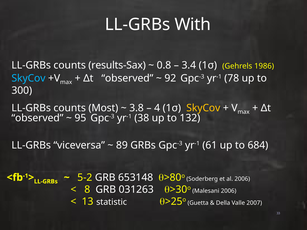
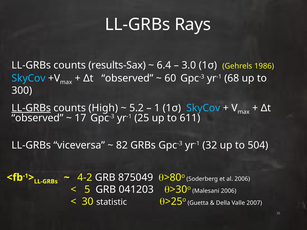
With: With -> Rays (193, 25)
0.8: 0.8 -> 6.4 (164, 65)
3.4: 3.4 -> 3.0 (189, 65)
92: 92 -> 60 (170, 78)
78: 78 -> 68 (232, 78)
LL-GRBs underline: none -> present (31, 108)
Most: Most -> High (103, 108)
3.8: 3.8 -> 5.2 (136, 108)
4: 4 -> 1 (157, 108)
SkyCov colour: yellow -> light blue (203, 108)
95: 95 -> 17 (80, 118)
38: 38 -> 25 (142, 118)
132: 132 -> 611 (190, 118)
89: 89 -> 82 (122, 145)
61: 61 -> 32 (210, 145)
684: 684 -> 504 (258, 145)
5-2: 5-2 -> 4-2 (85, 178)
653148: 653148 -> 875049 (136, 178)
8: 8 -> 5 (87, 190)
031263: 031263 -> 041203 (136, 190)
13: 13 -> 30 (88, 202)
